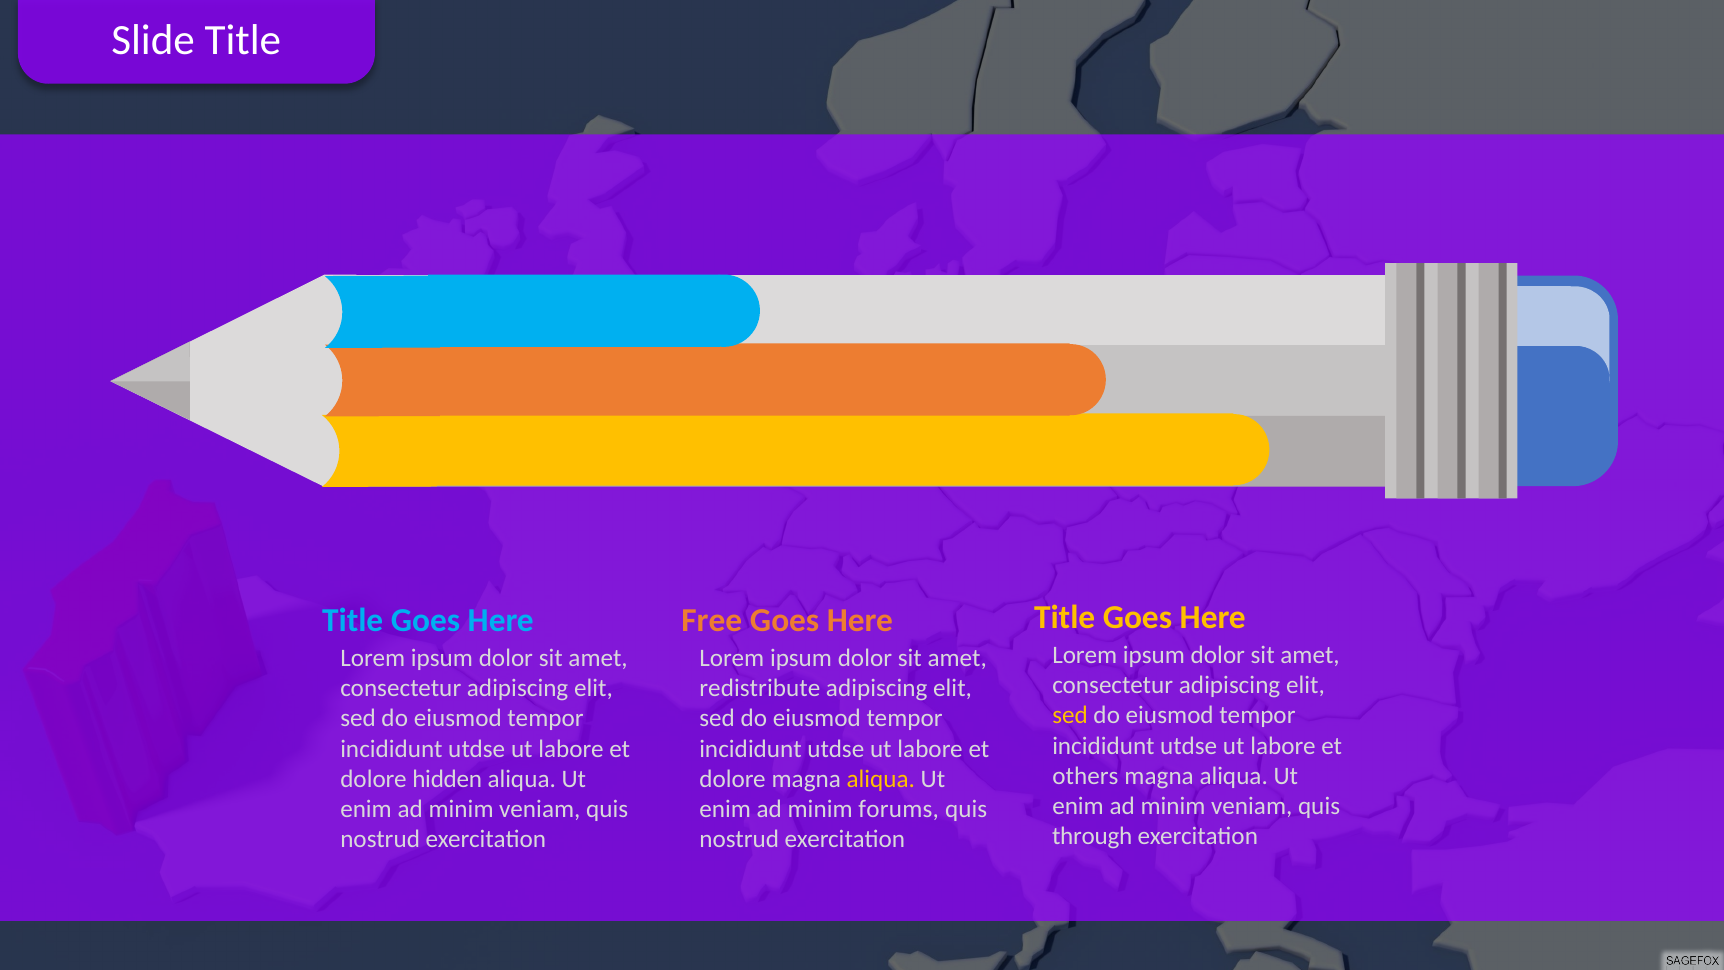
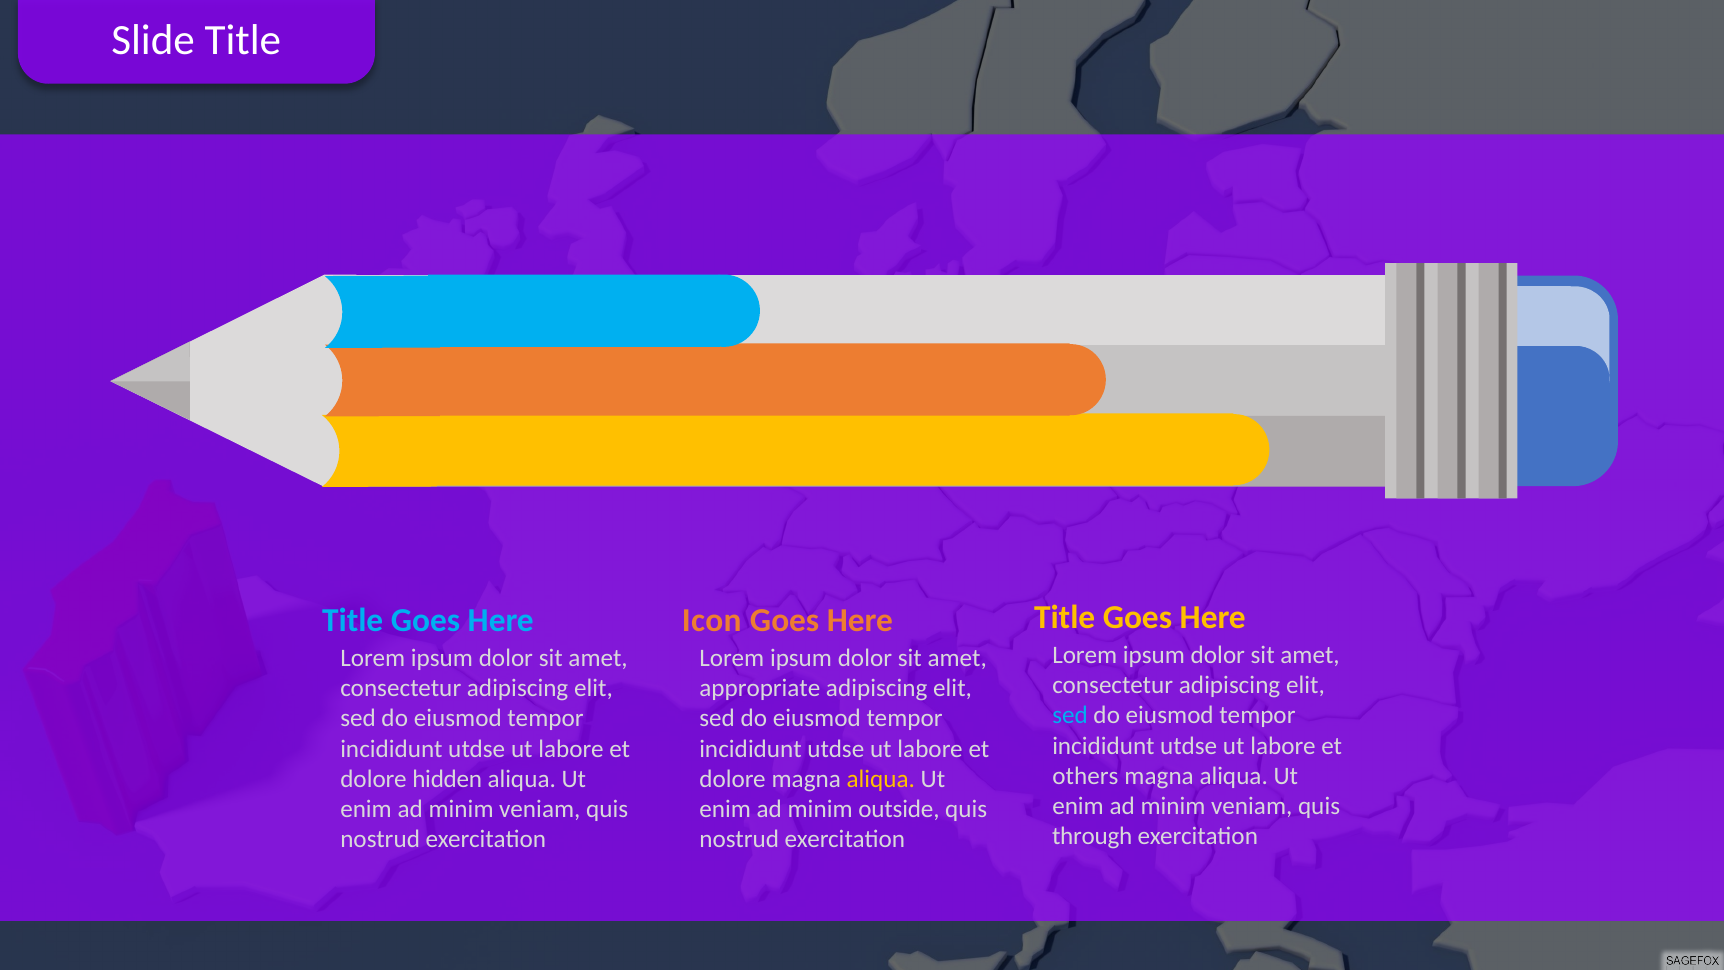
Free: Free -> Icon (712, 621)
redistribute: redistribute -> appropriate (760, 688)
sed colour: yellow -> light blue (1070, 715)
forums: forums -> outside (899, 809)
